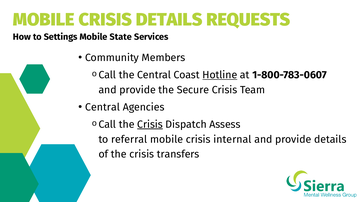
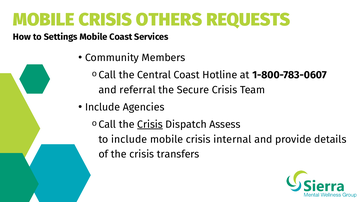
CRISIS DETAILS: DETAILS -> OTHERS (169, 20)
Mobile State: State -> Coast (121, 37)
Hotline underline: present -> none (220, 75)
provide: provide -> referral (138, 90)
Central: Central -> Include (103, 107)
to referral: referral -> include (129, 140)
